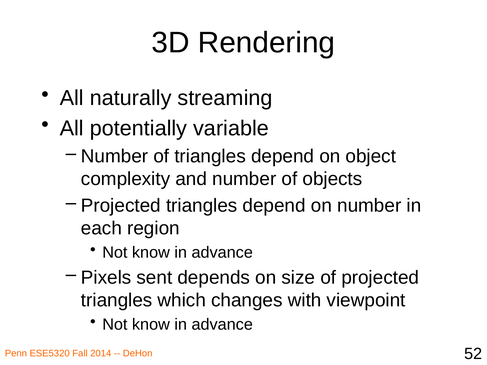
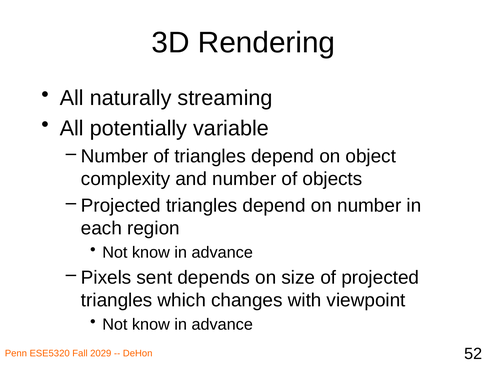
2014: 2014 -> 2029 (101, 354)
